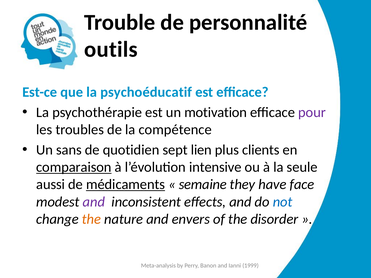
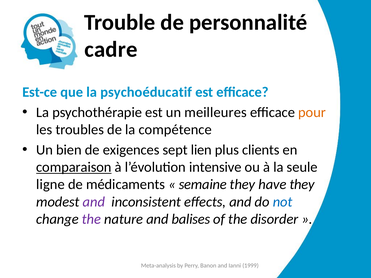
outils: outils -> cadre (111, 50)
motivation: motivation -> meilleures (216, 112)
pour colour: purple -> orange (312, 112)
sans: sans -> bien (69, 150)
quotidien: quotidien -> exigences (131, 150)
aussi: aussi -> ligne (50, 185)
médicaments underline: present -> none (126, 185)
have face: face -> they (302, 185)
the colour: orange -> purple (91, 219)
envers: envers -> balises (191, 219)
